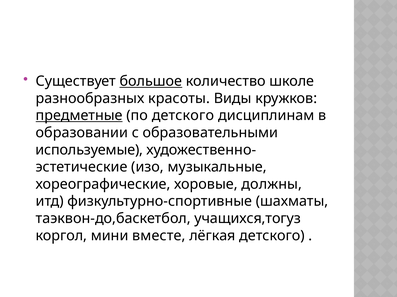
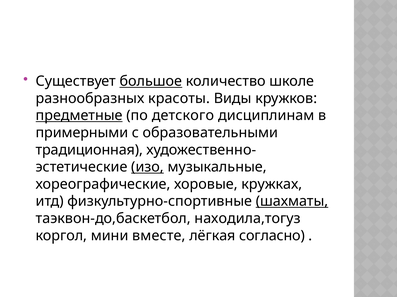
образовании: образовании -> примерными (82, 133)
используемые: используемые -> традиционная (89, 150)
изо underline: none -> present (147, 167)
должны: должны -> кружках (272, 185)
шахматы underline: none -> present (292, 202)
учащихся,тогуз: учащихся,тогуз -> находила,тогуз (248, 219)
лёгкая детского: детского -> согласно (272, 236)
